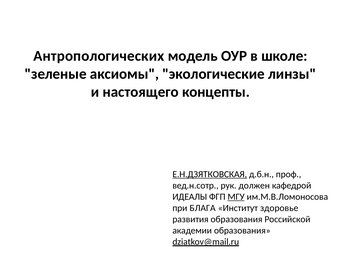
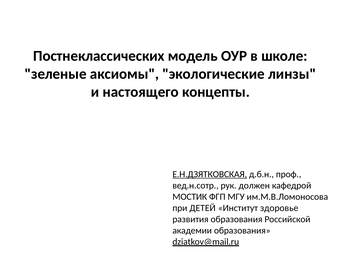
Антропологических: Антропологических -> Постнеклассических (99, 56)
ИДЕАЛЫ: ИДЕАЛЫ -> МОСТИК (190, 197)
МГУ underline: present -> none (236, 197)
БЛАГА: БЛАГА -> ДЕТЕЙ (203, 208)
